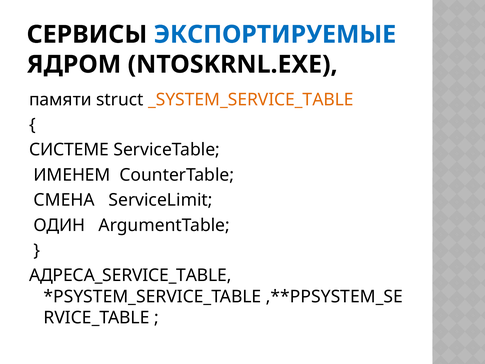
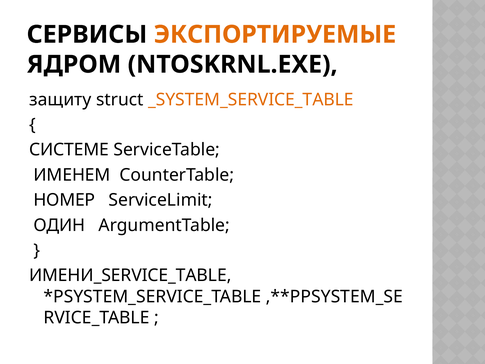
ЭКСПОРТИРУЕМЫЕ colour: blue -> orange (275, 34)
памяти: памяти -> защиту (60, 100)
СМЕНА: СМЕНА -> НОМЕР (64, 200)
АДРЕСА_SERVICE_TABLE: АДРЕСА_SERVICE_TABLE -> ИМЕНИ_SERVICE_TABLE (130, 275)
